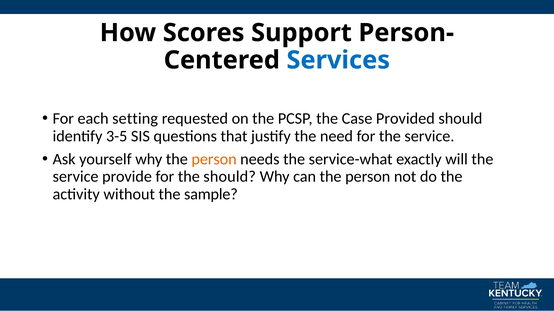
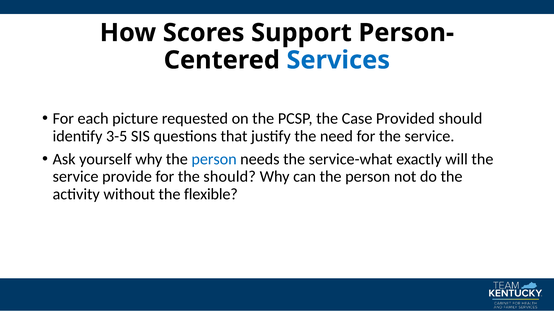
setting: setting -> picture (135, 119)
person colour: orange -> blue (214, 160)
sample: sample -> flexible (211, 194)
